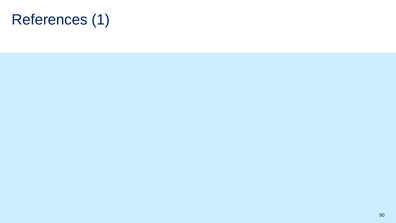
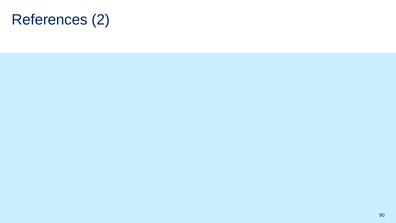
1: 1 -> 2 (101, 20)
